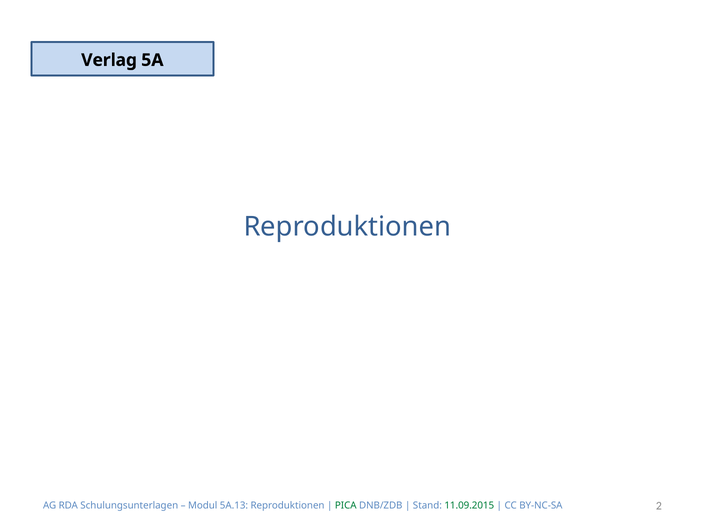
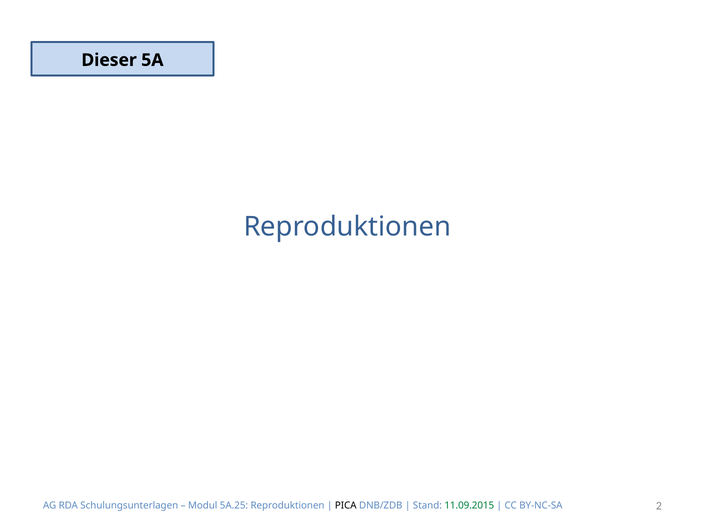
Verlag: Verlag -> Dieser (109, 60)
5A.13: 5A.13 -> 5A.25 (234, 506)
PICA colour: green -> black (346, 506)
